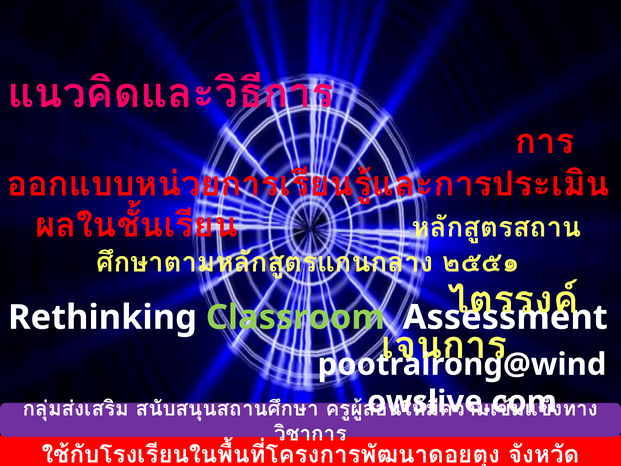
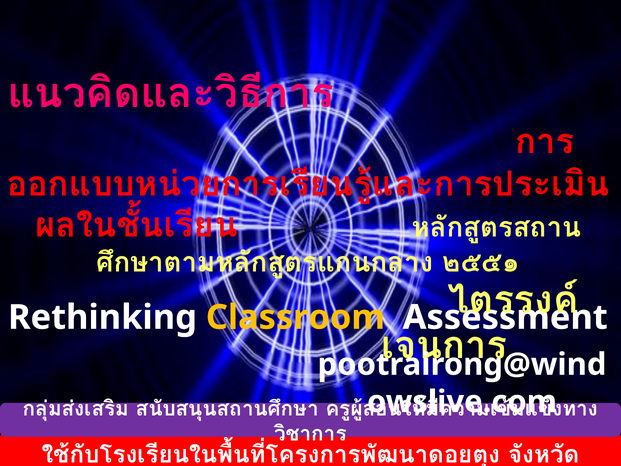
Classroom colour: light green -> yellow (295, 317)
